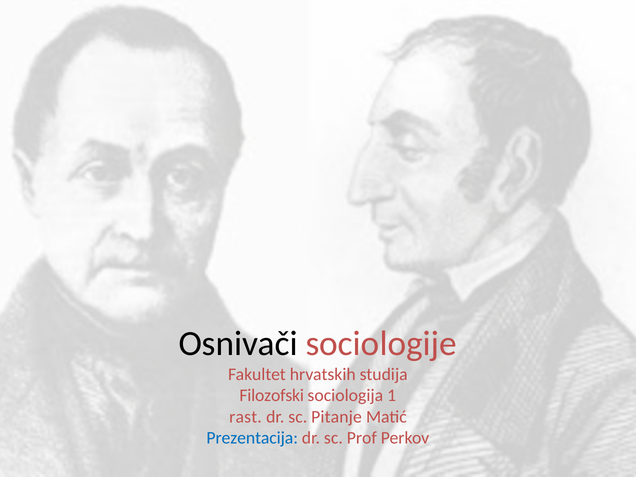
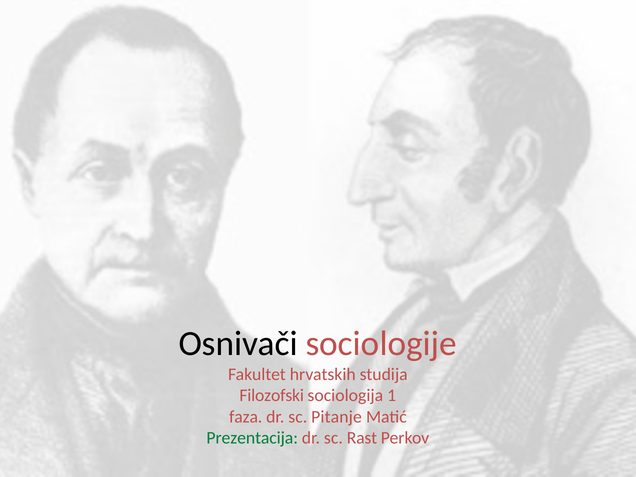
rast: rast -> faza (246, 417)
Prezentacija colour: blue -> green (252, 438)
Prof: Prof -> Rast (362, 438)
